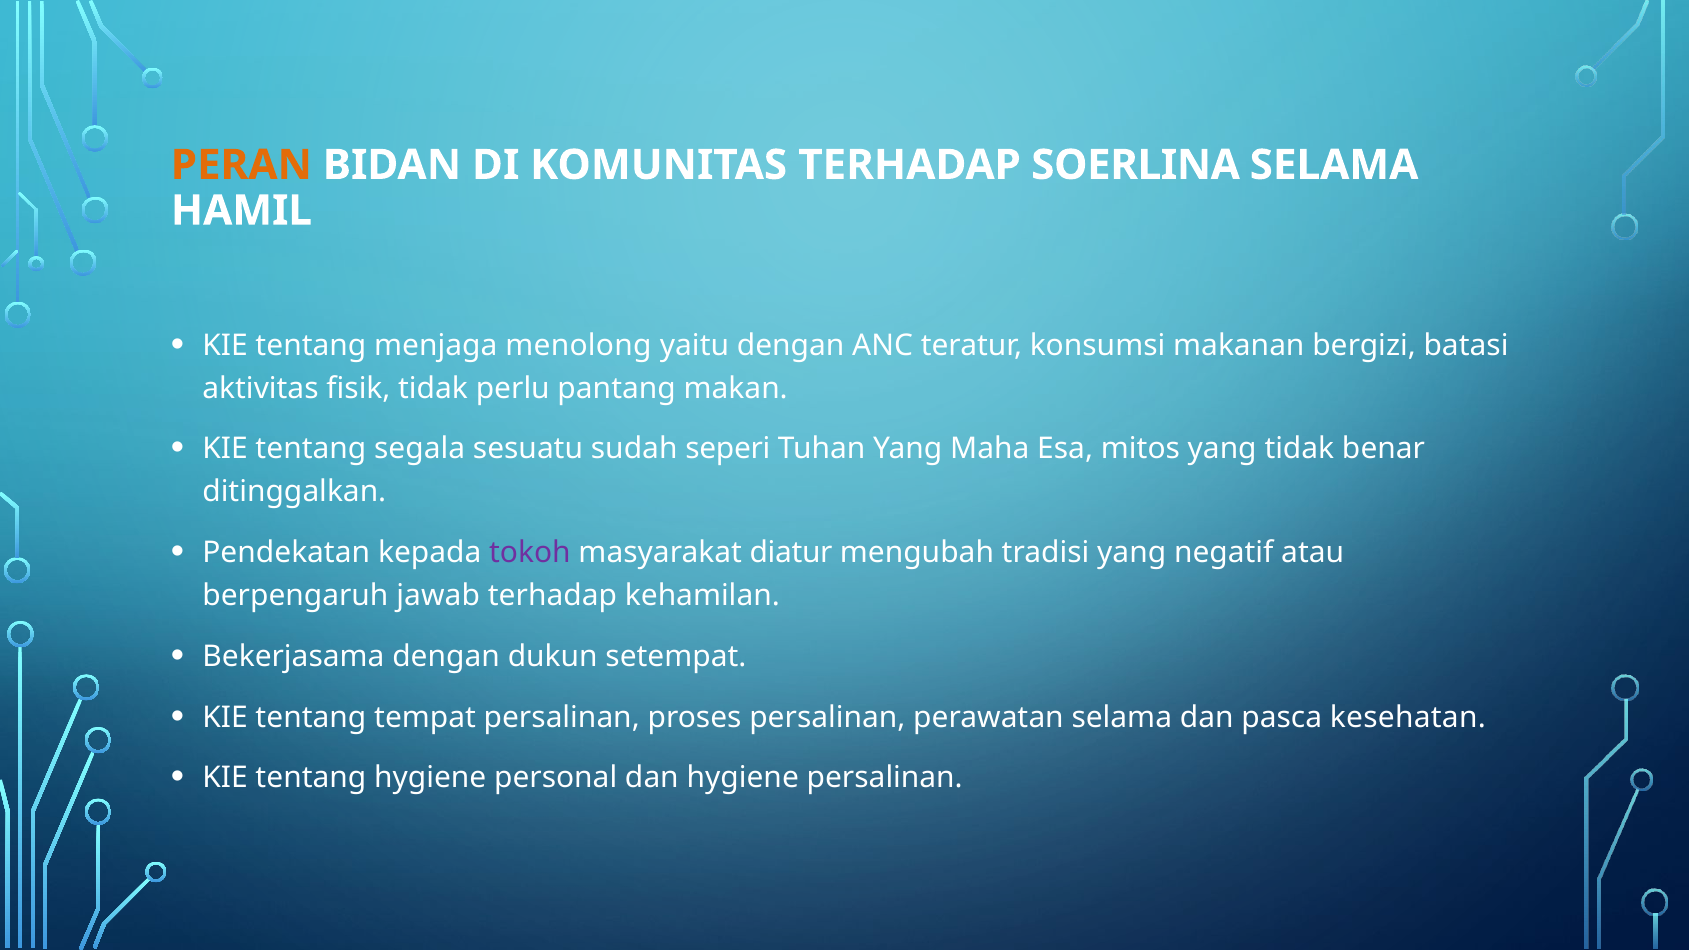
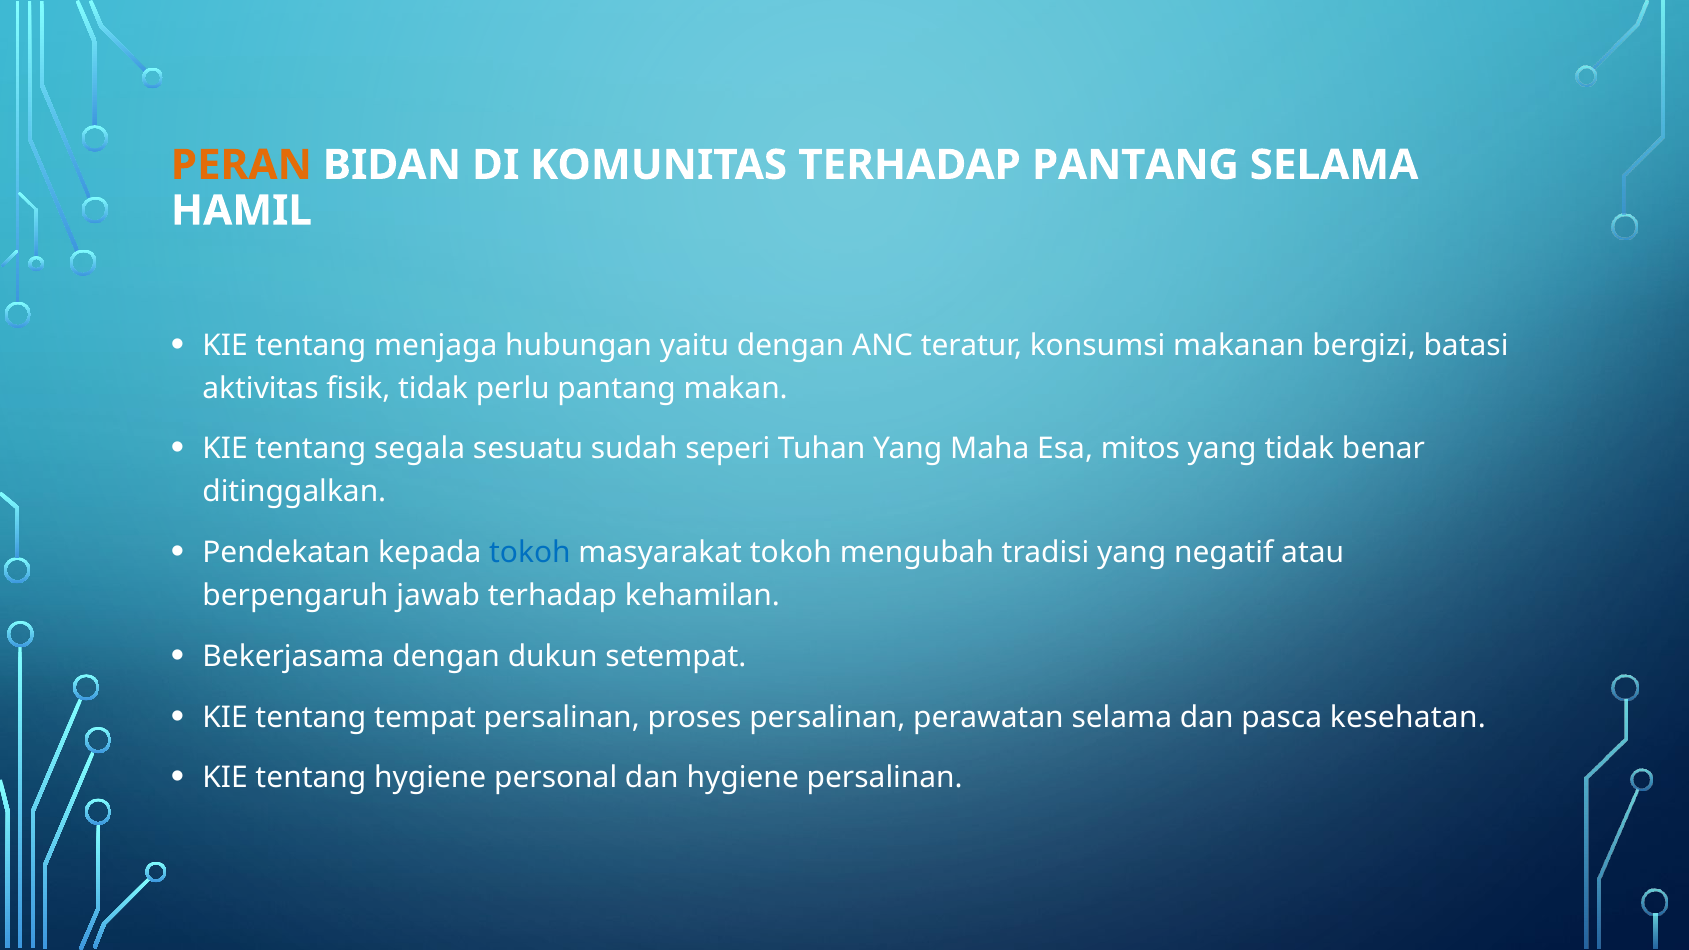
TERHADAP SOERLINA: SOERLINA -> PANTANG (1135, 165)
menolong: menolong -> hubungan (579, 345)
tokoh colour: purple -> blue (530, 553)
masyarakat diatur: diatur -> tokoh (791, 553)
